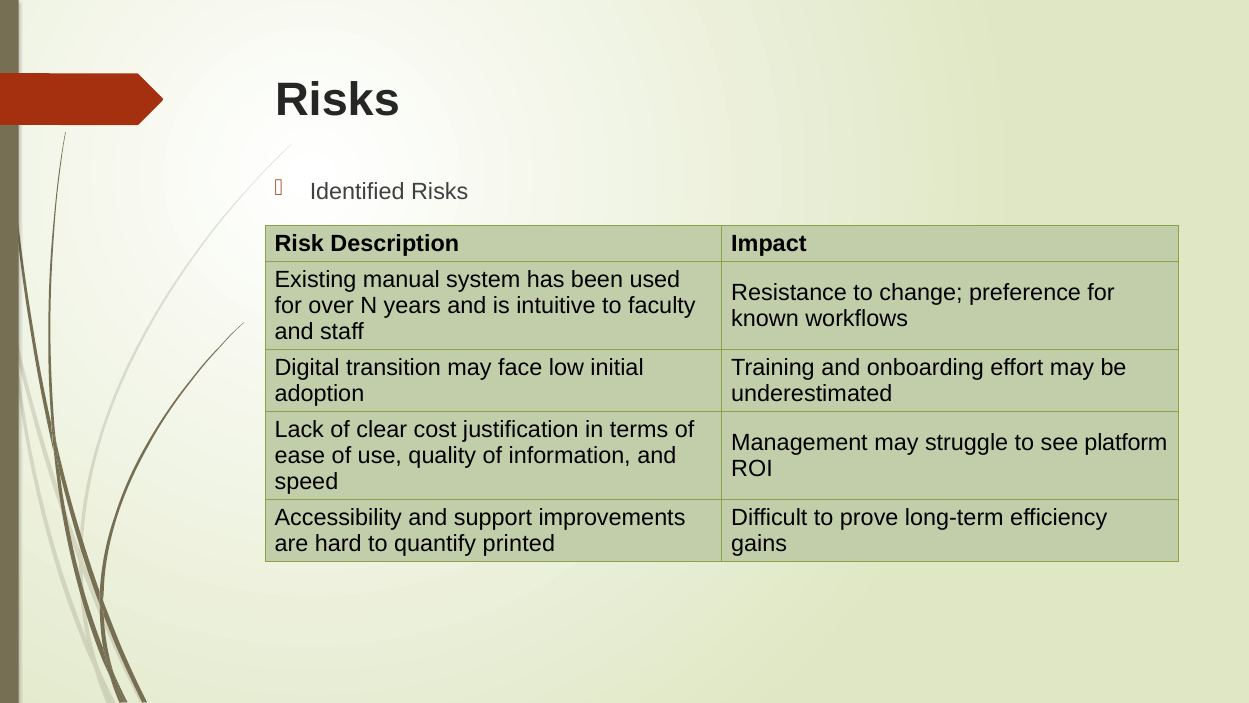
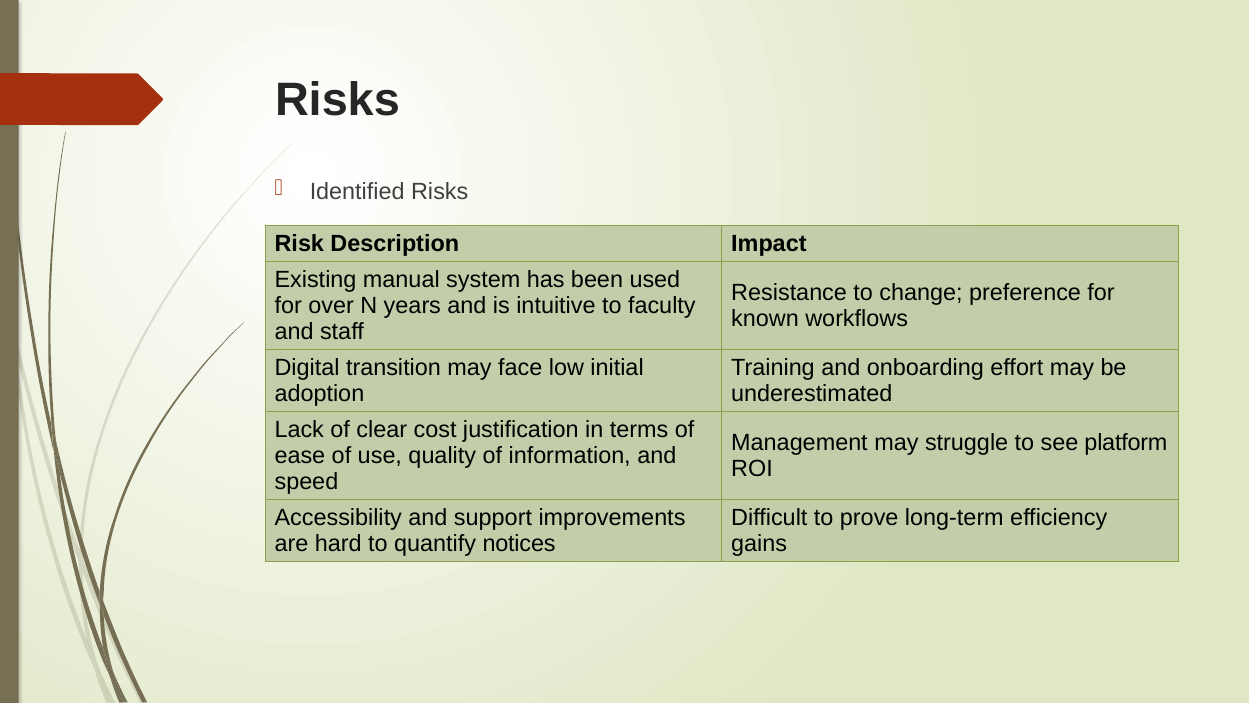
printed: printed -> notices (519, 544)
